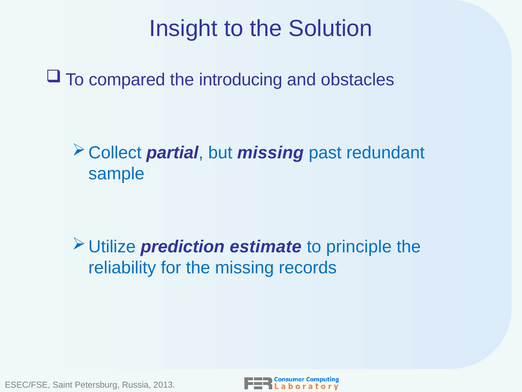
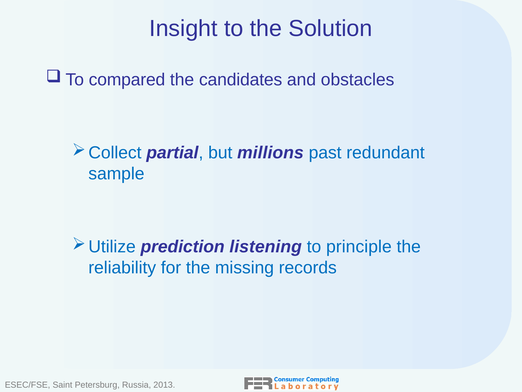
introducing: introducing -> candidates (241, 80)
but missing: missing -> millions (270, 153)
estimate: estimate -> listening (266, 247)
